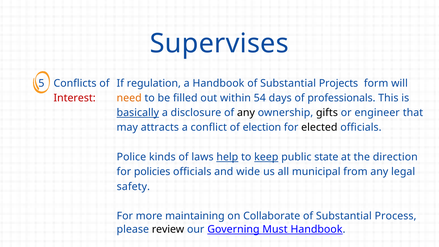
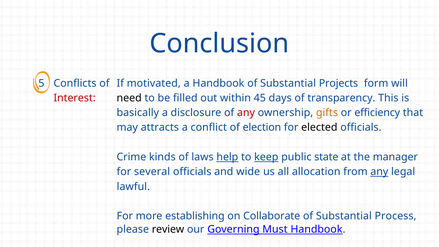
Supervises: Supervises -> Conclusion (219, 43)
regulation: regulation -> motivated (154, 83)
need colour: orange -> black (129, 98)
54: 54 -> 45 (260, 98)
professionals: professionals -> transparency (341, 98)
basically underline: present -> none (138, 113)
any colour: black -> red (246, 113)
gifts colour: black -> orange (327, 113)
engineer: engineer -> efficiency (377, 113)
Police: Police -> Crime (131, 157)
direction: direction -> manager (395, 157)
policies: policies -> several (152, 172)
municipal: municipal -> allocation (316, 172)
any underline: none -> present (379, 172)
safety: safety -> lawful (133, 187)
maintaining: maintaining -> establishing (195, 216)
